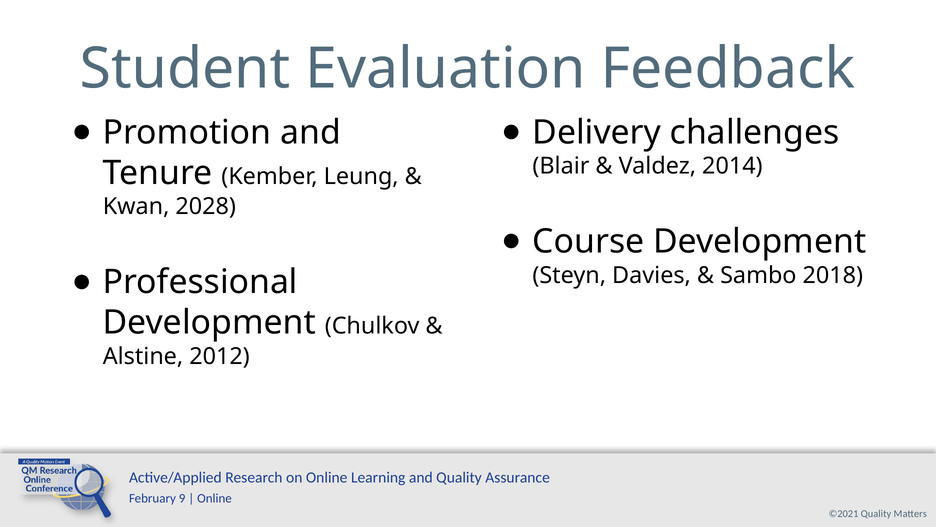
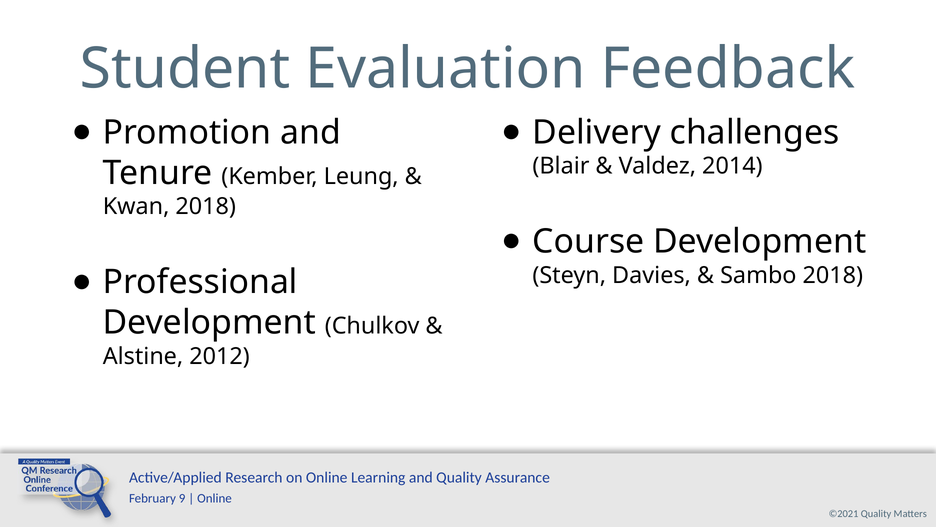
Kwan 2028: 2028 -> 2018 (206, 206)
